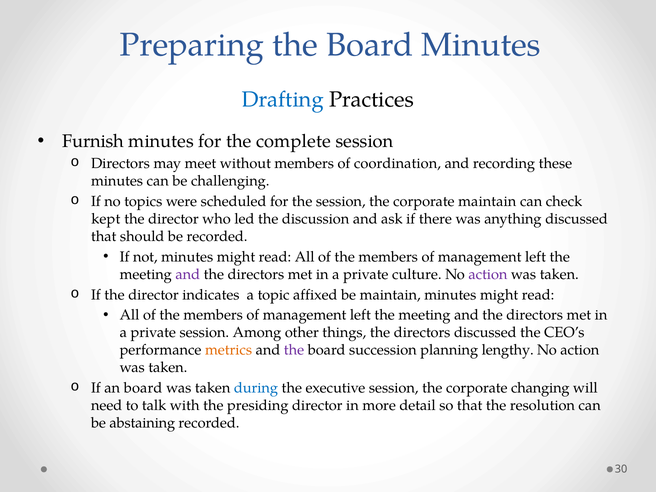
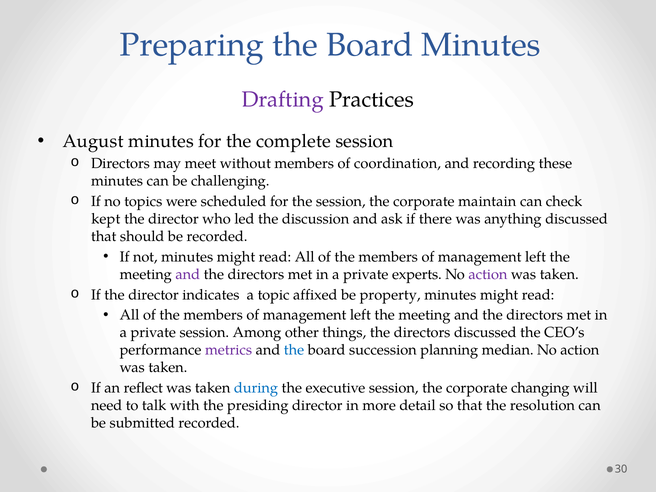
Drafting colour: blue -> purple (283, 100)
Furnish: Furnish -> August (93, 141)
culture: culture -> experts (417, 274)
be maintain: maintain -> property (390, 295)
metrics colour: orange -> purple (229, 350)
the colour: purple -> blue (294, 350)
lengthy: lengthy -> median (508, 350)
an board: board -> reflect (143, 388)
abstaining: abstaining -> submitted (142, 423)
